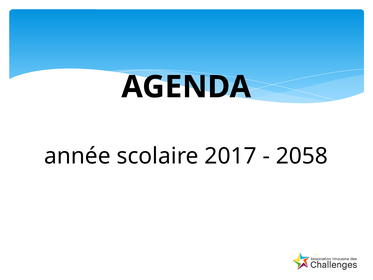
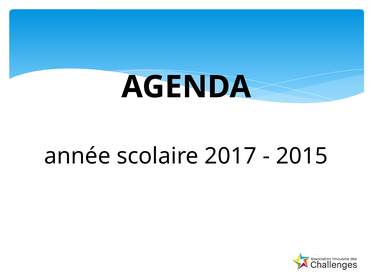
2058: 2058 -> 2015 (302, 156)
